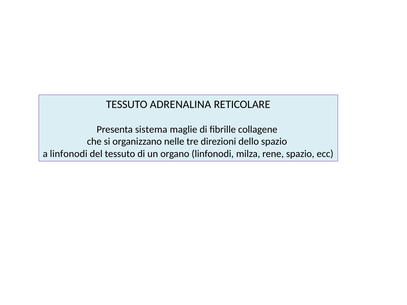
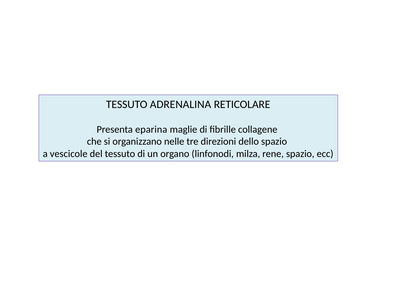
sistema: sistema -> eparina (151, 130)
a linfonodi: linfonodi -> vescicole (69, 154)
